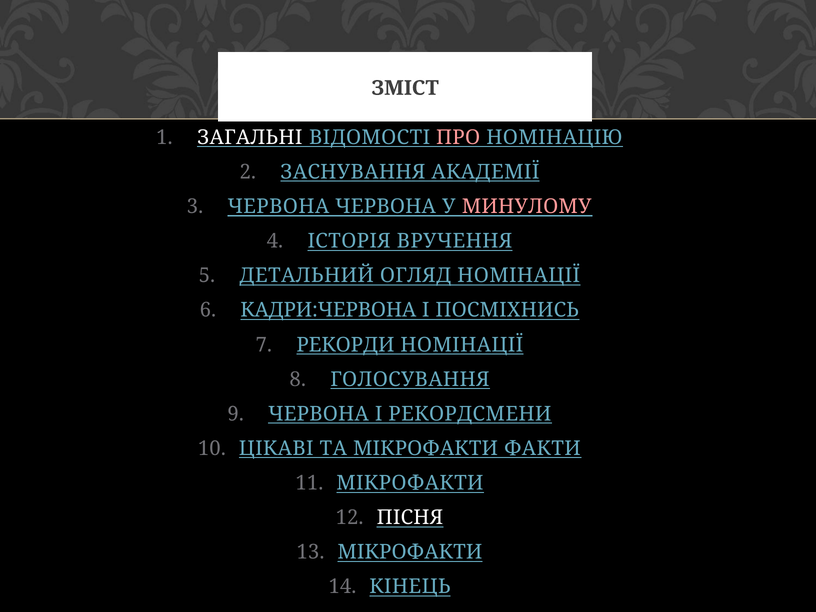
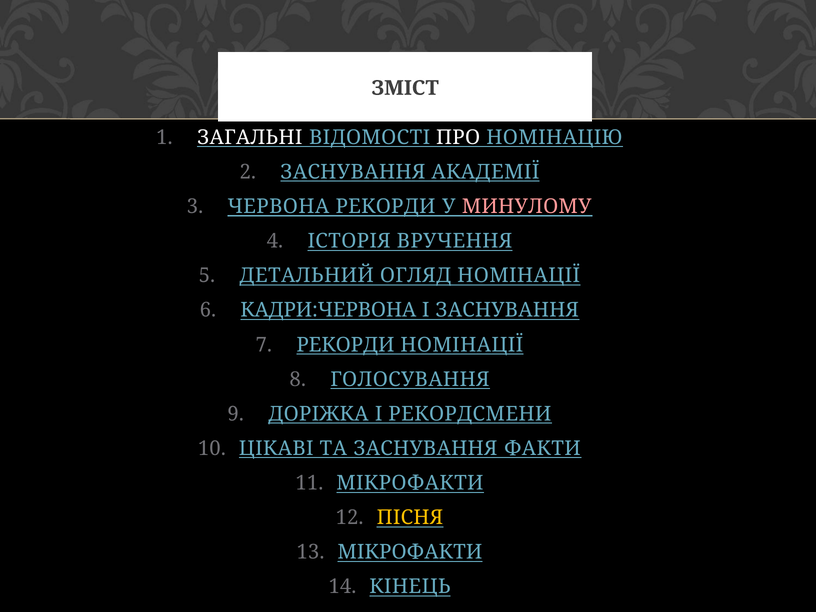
ПРО colour: pink -> white (458, 137)
ЧЕРВОНА ЧЕРВОНА: ЧЕРВОНА -> РЕКОРДИ (386, 207)
І ПОСМІХНИСЬ: ПОСМІХНИСЬ -> ЗАСНУВАННЯ (507, 310)
ЧЕРВОНА: ЧЕРВОНА -> ДОРІЖКА (318, 414)
ТА МІКРОФАКТИ: МІКРОФАКТИ -> ЗАСНУВАННЯ (425, 448)
ПІСНЯ colour: white -> yellow (410, 518)
